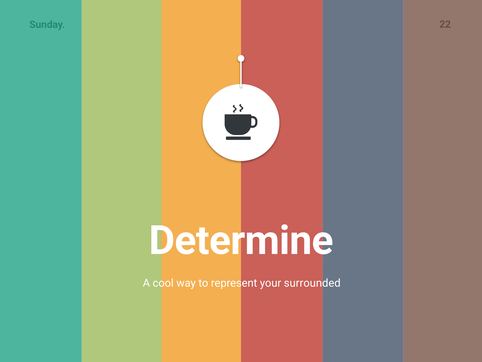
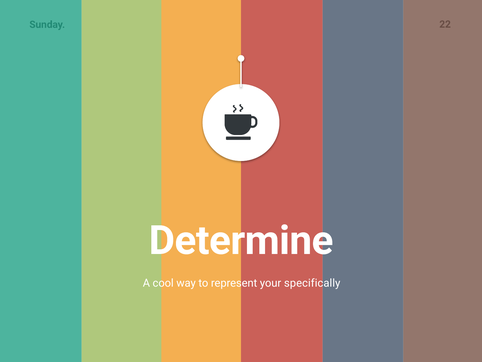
surrounded: surrounded -> specifically (312, 283)
